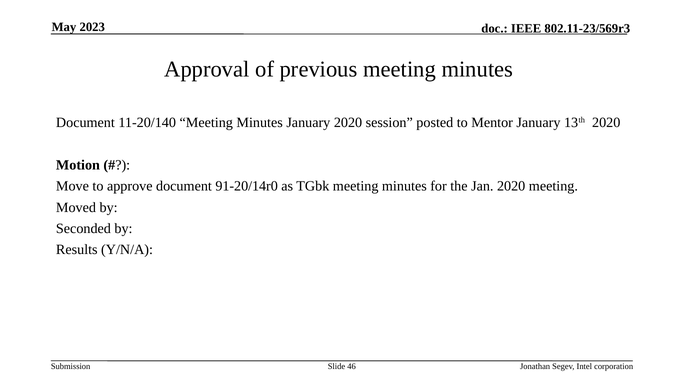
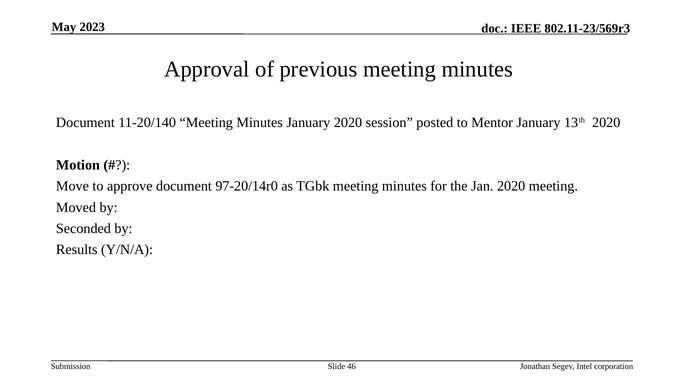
91-20/14r0: 91-20/14r0 -> 97-20/14r0 (247, 186)
